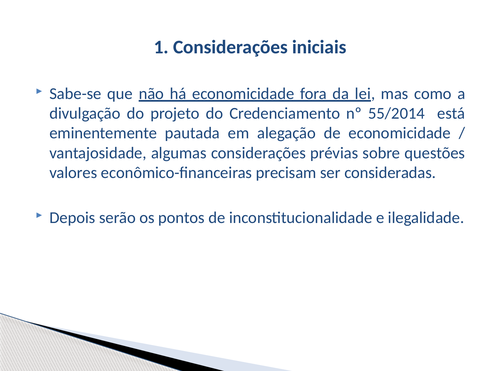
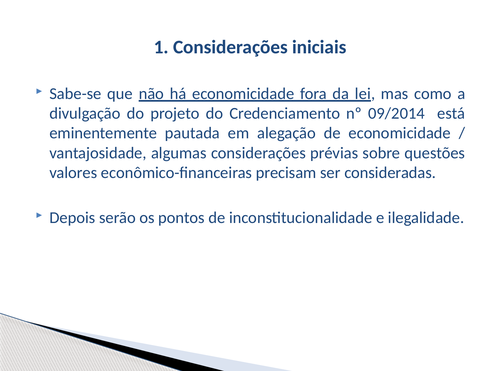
55/2014: 55/2014 -> 09/2014 (396, 113)
